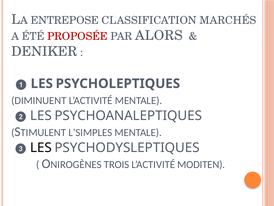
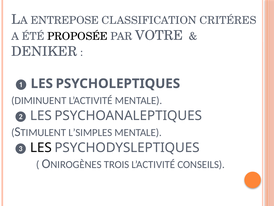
MARCHÉS: MARCHÉS -> CRITÉRES (228, 20)
PROPOSÉE colour: red -> black (77, 36)
ALORS: ALORS -> VOTRE (159, 35)
MODITEN: MODITEN -> CONSEILS (201, 164)
